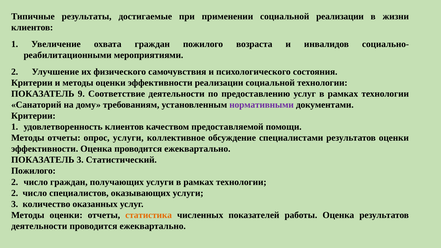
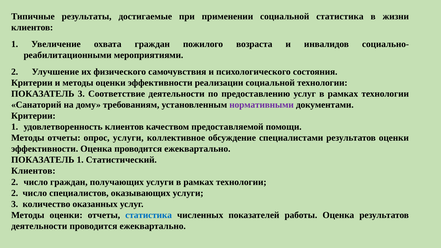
социальной реализации: реализации -> статистика (340, 17)
ПОКАЗАТЕЛЬ 9: 9 -> 3 (81, 94)
ПОКАЗАТЕЛЬ 3: 3 -> 1 (80, 160)
Пожилого: Пожилого -> Клиентов (33, 171)
статистика colour: orange -> blue (149, 215)
